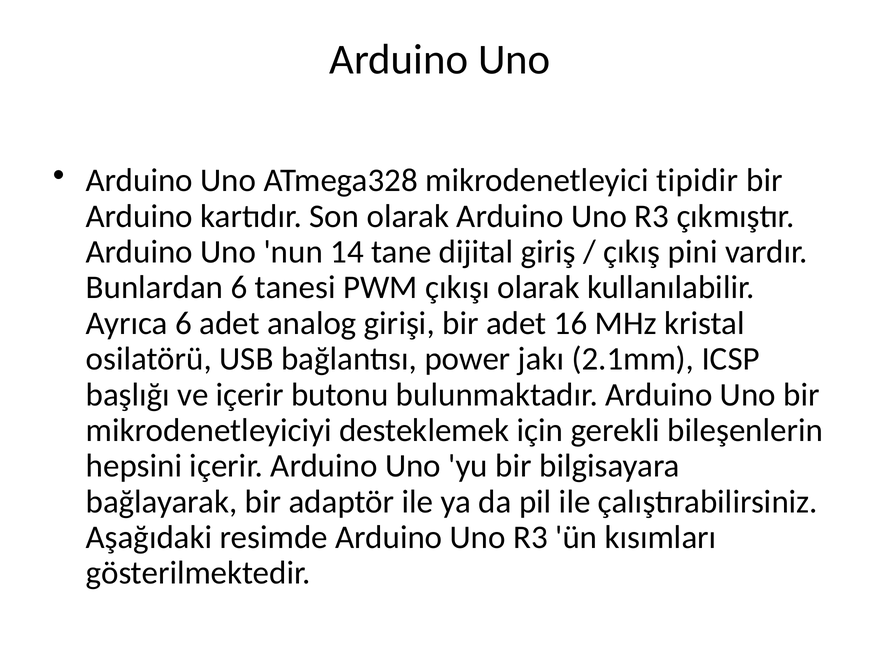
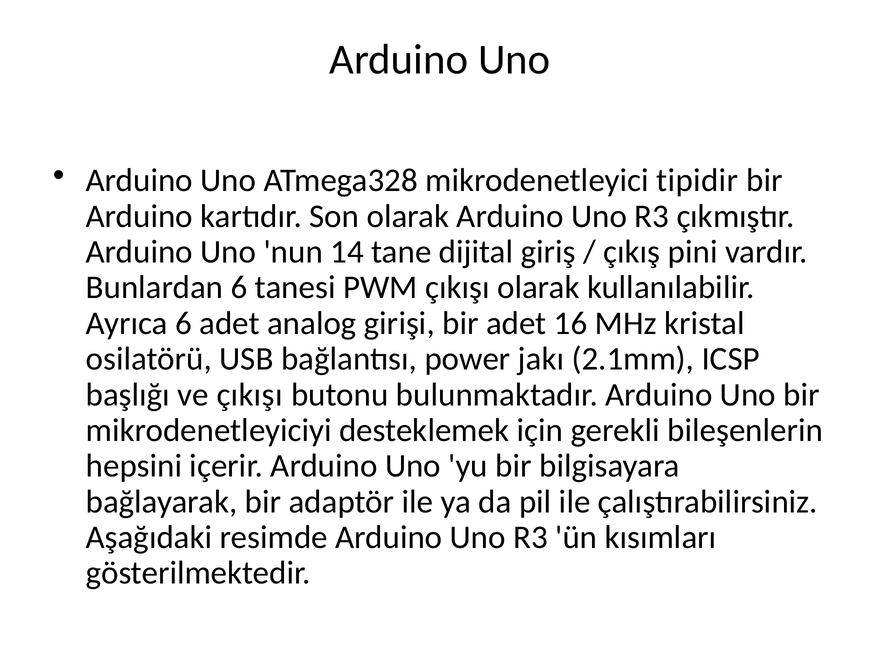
ve içerir: içerir -> çıkışı (250, 395)
